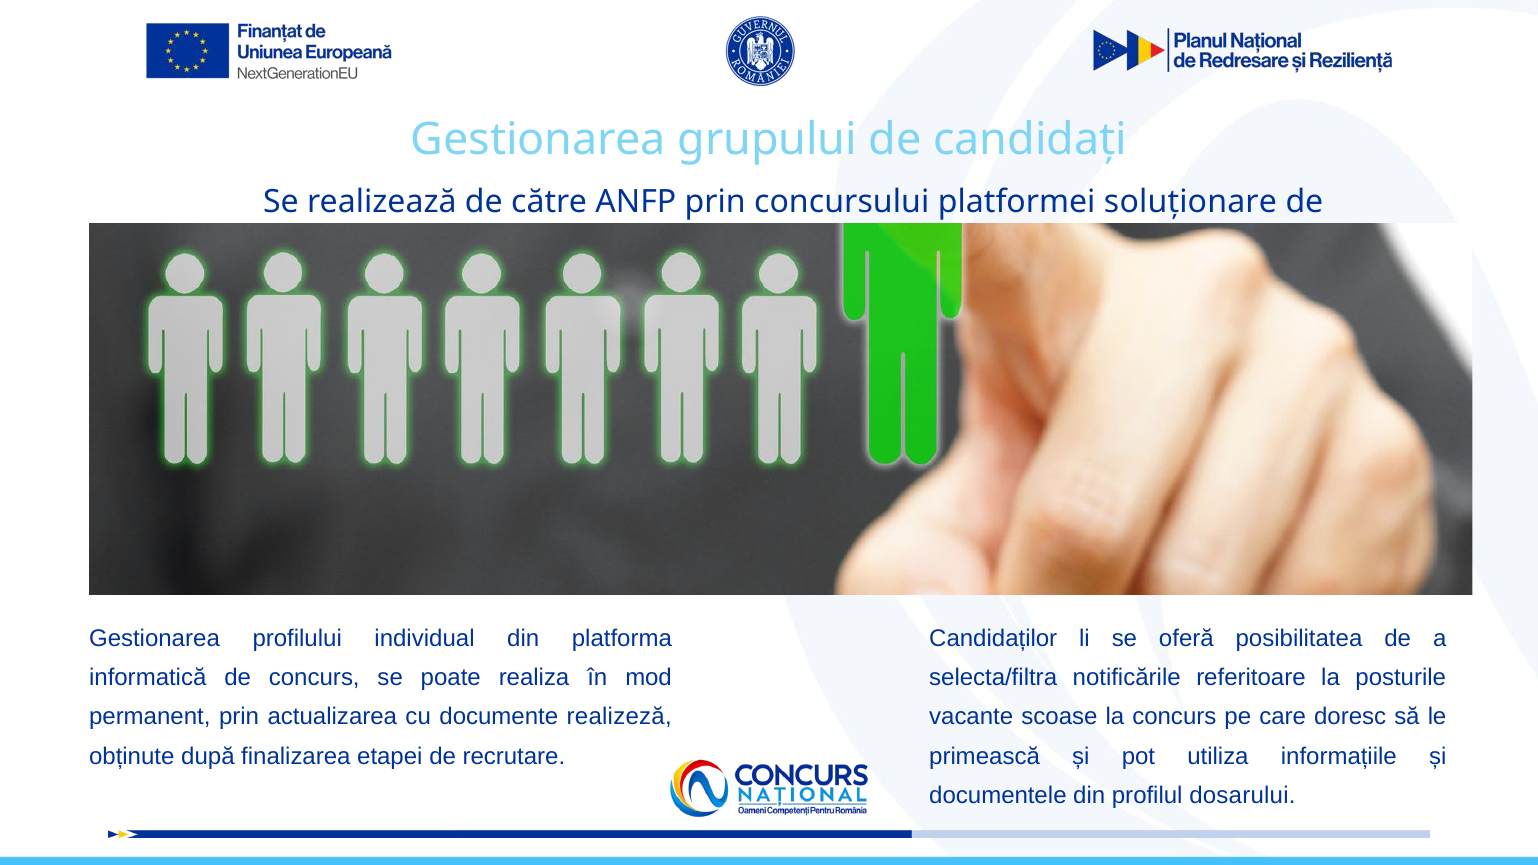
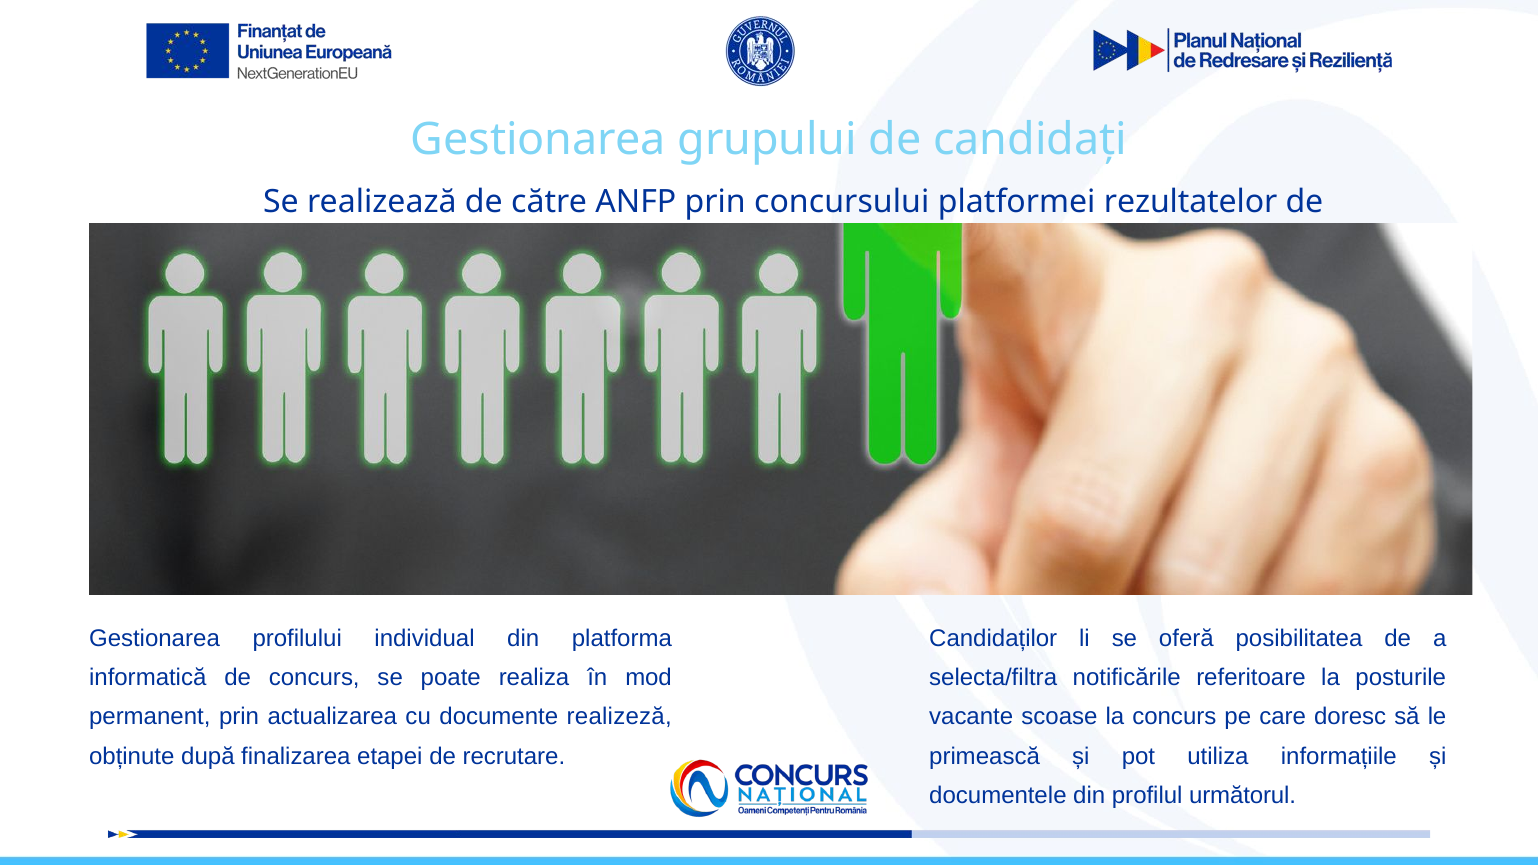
soluționare: soluționare -> rezultatelor (1191, 202)
dosarului: dosarului -> următorul (1243, 795)
